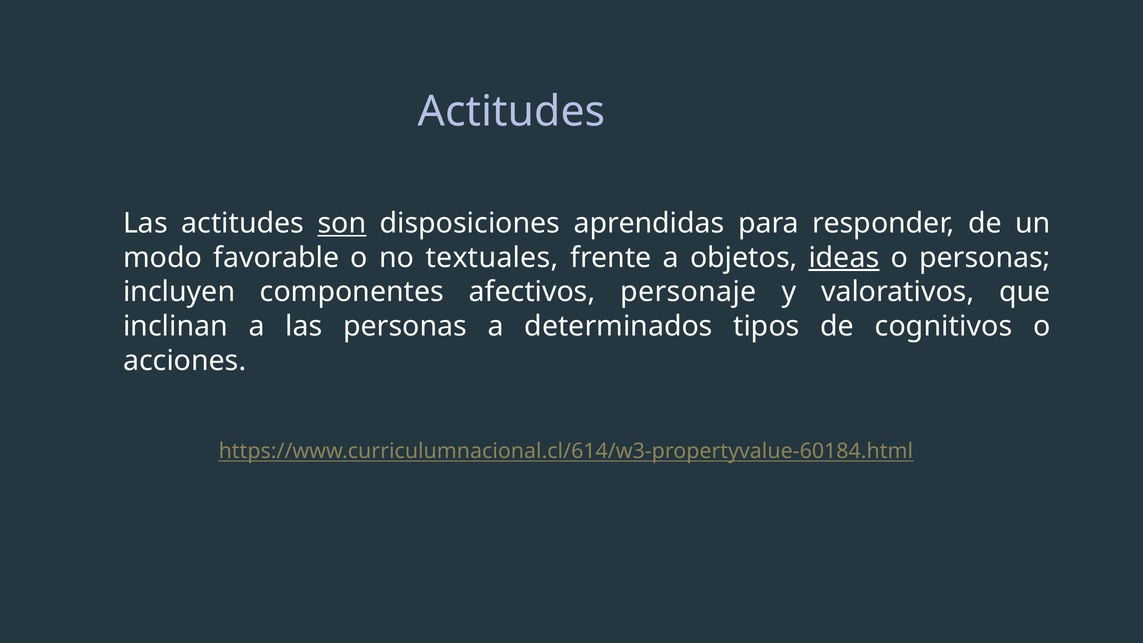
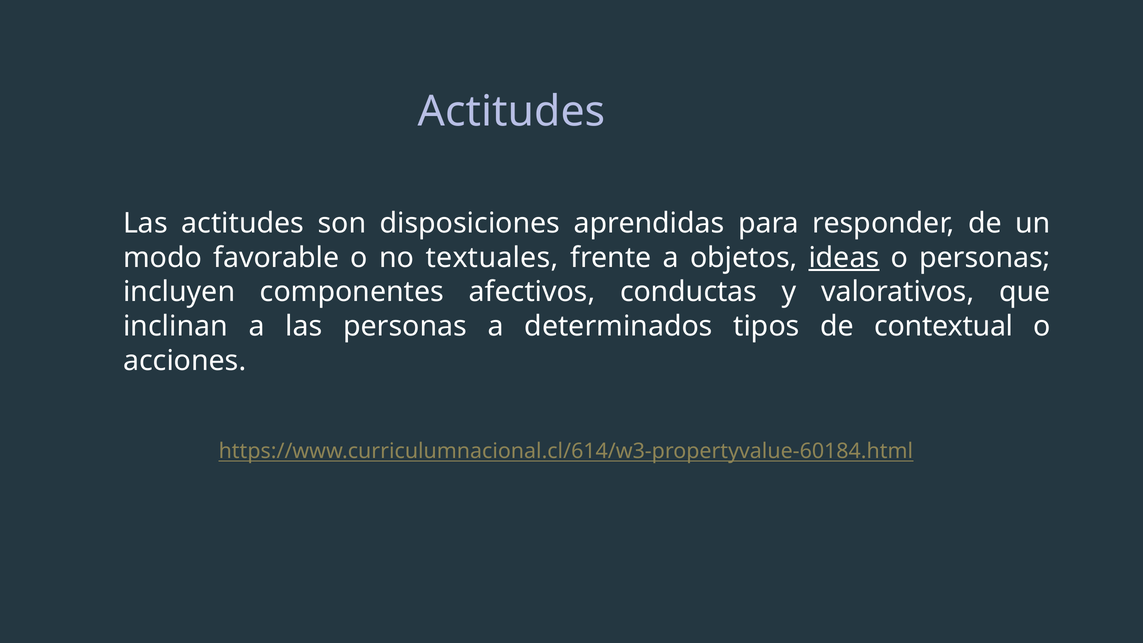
son underline: present -> none (342, 223)
personaje: personaje -> conductas (689, 292)
cognitivos: cognitivos -> contextual (944, 326)
